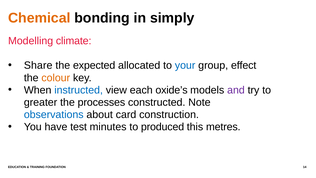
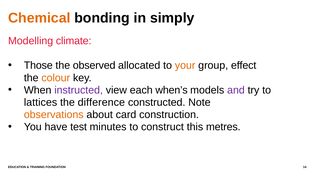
Share: Share -> Those (38, 65)
expected: expected -> observed (94, 65)
your colour: blue -> orange (185, 65)
instructed colour: blue -> purple (79, 90)
oxide’s: oxide’s -> when’s (172, 90)
greater: greater -> lattices (41, 102)
processes: processes -> difference (101, 102)
observations colour: blue -> orange (54, 115)
produced: produced -> construct (162, 127)
